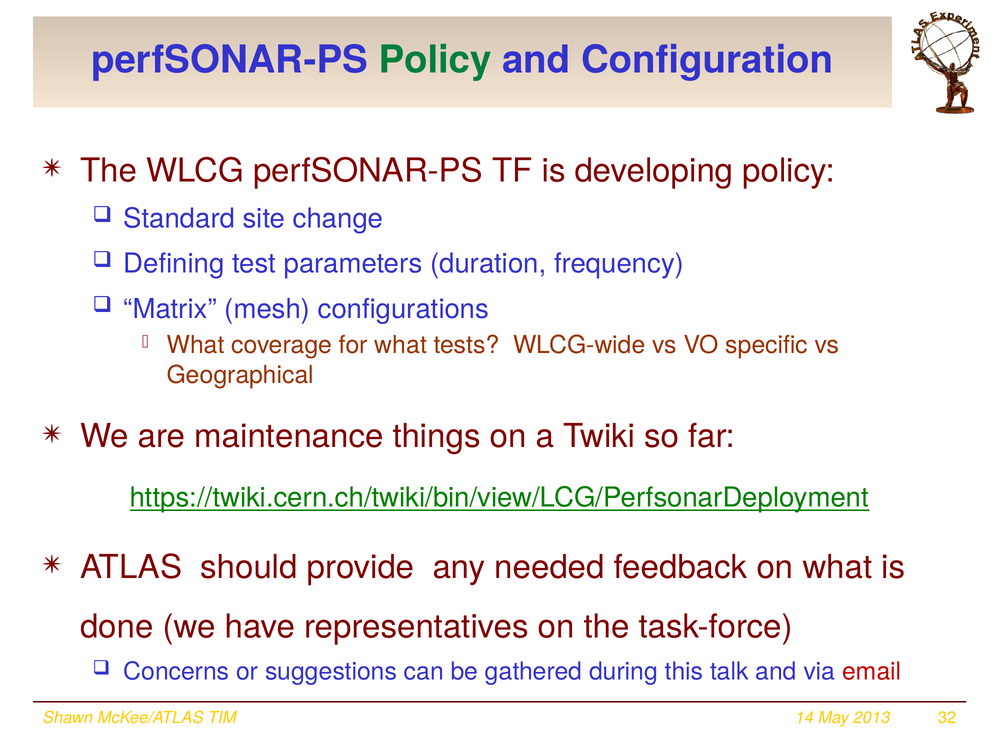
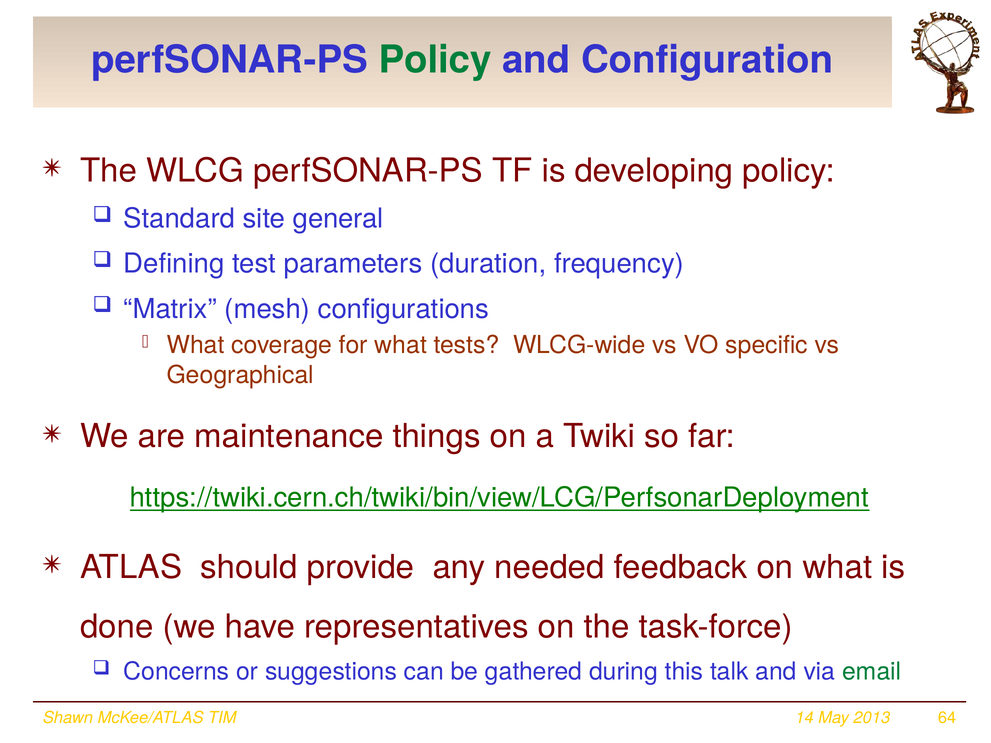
change: change -> general (338, 219)
email colour: red -> green (872, 672)
32: 32 -> 64 (947, 718)
